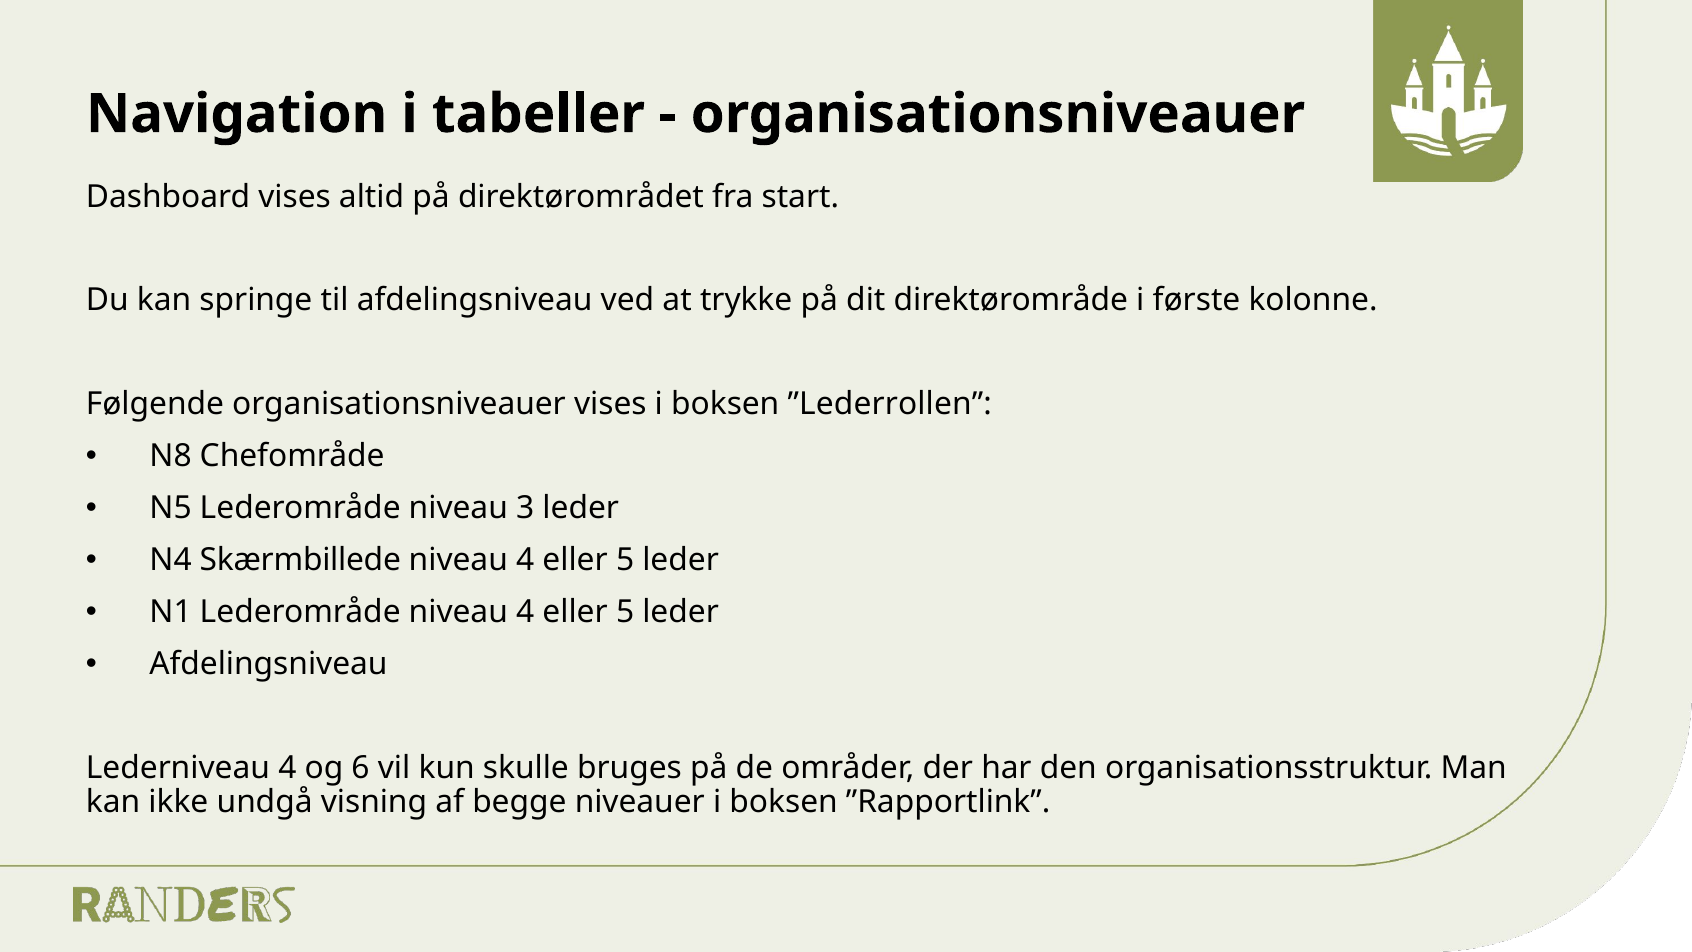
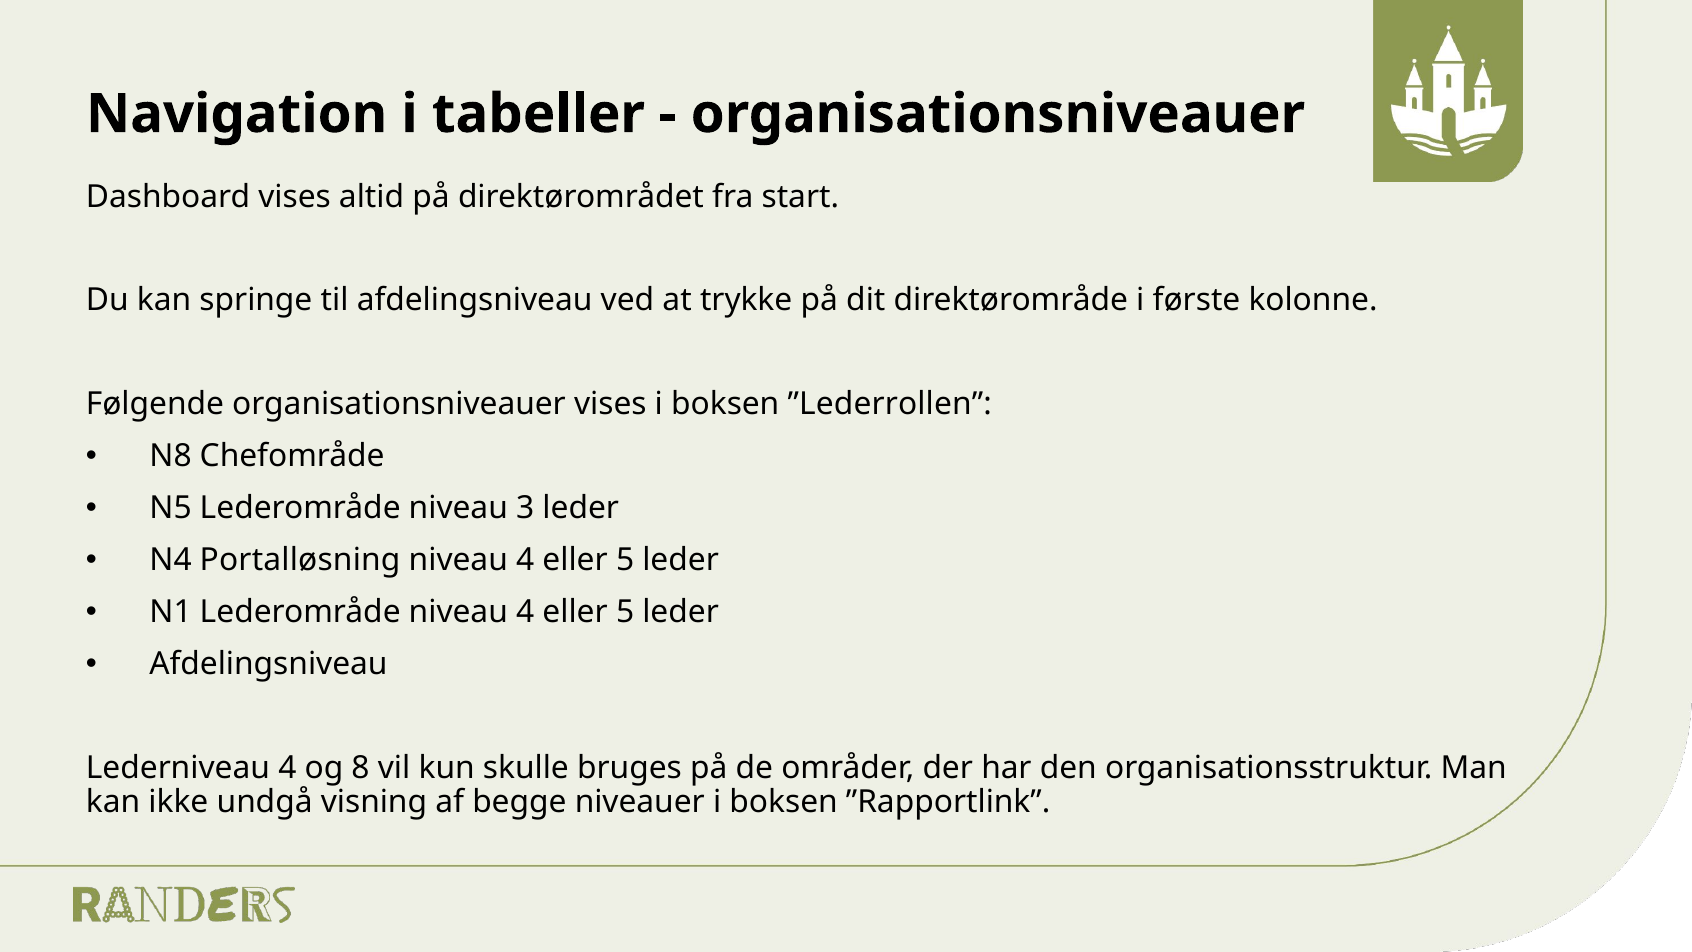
Skærmbillede: Skærmbillede -> Portalløsning (300, 560)
6: 6 -> 8 (361, 767)
